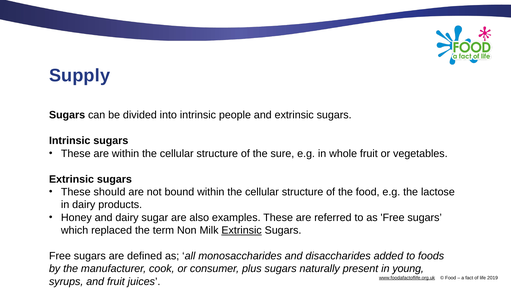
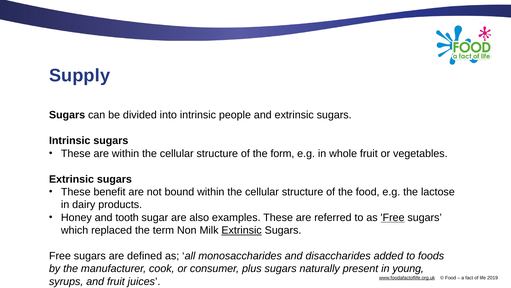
sure: sure -> form (282, 153)
should: should -> benefit (110, 192)
and dairy: dairy -> tooth (127, 217)
Free underline: none -> present (393, 217)
